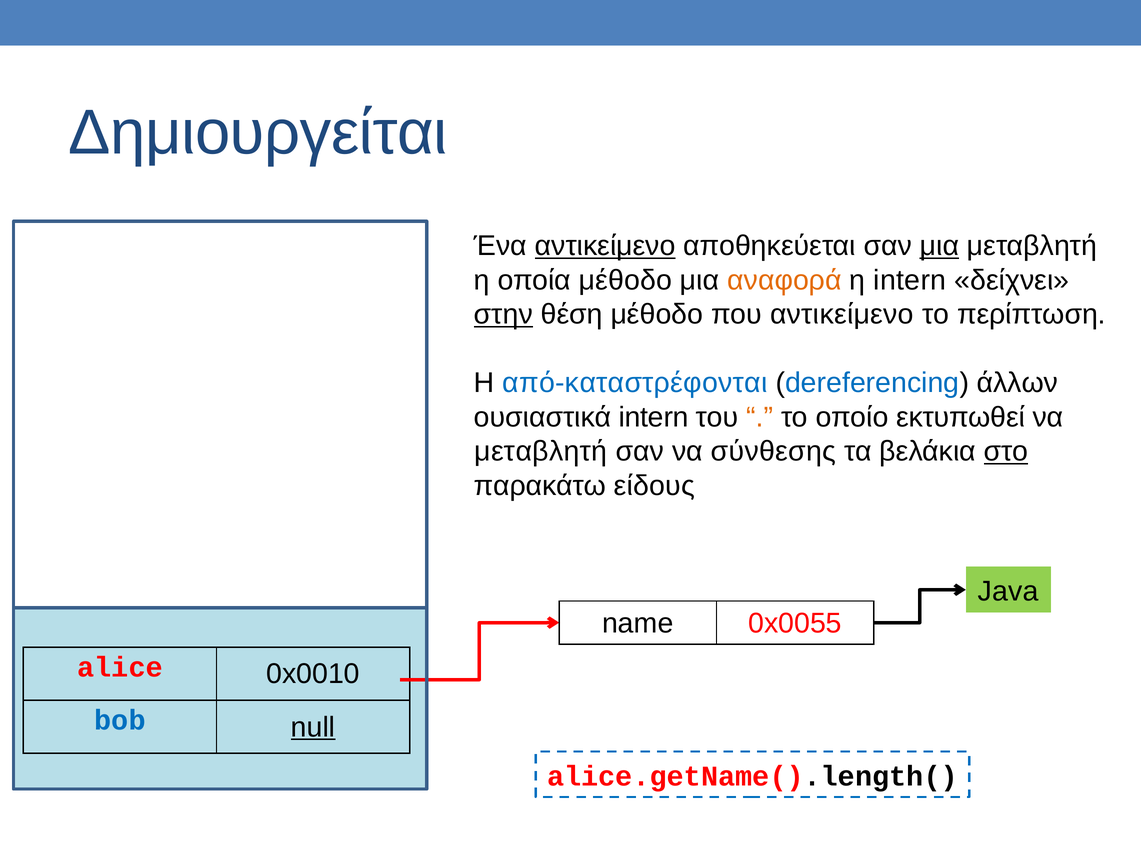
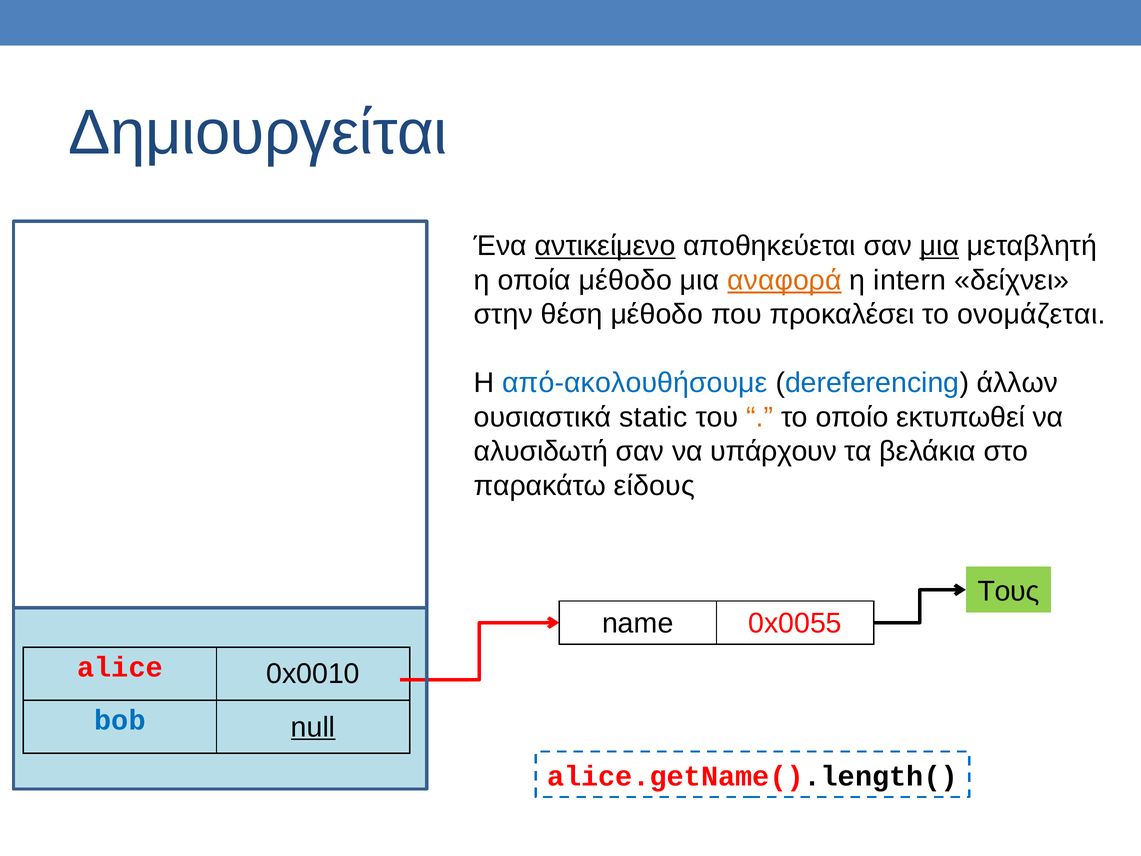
αναφορά underline: none -> present (784, 280)
στην underline: present -> none (503, 314)
που αντικείμενο: αντικείμενο -> προκαλέσει (842, 314)
περίπτωση: περίπτωση -> ονομάζεται (1031, 314)
από-καταστρέφονται: από-καταστρέφονται -> από-ακολουθήσουμε (635, 383)
ουσιαστικά intern: intern -> static (653, 417)
μεταβλητή: μεταβλητή -> αλυσιδωτή (541, 451)
σύνθεσης: σύνθεσης -> υπάρχουν (774, 451)
στο underline: present -> none (1006, 451)
Java: Java -> Τους (1008, 591)
